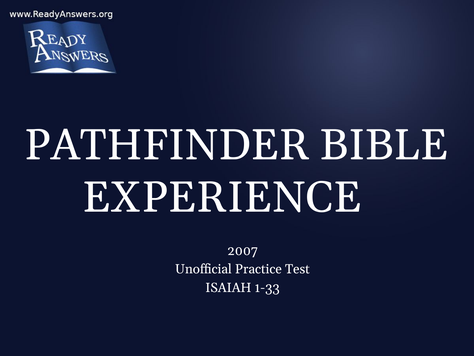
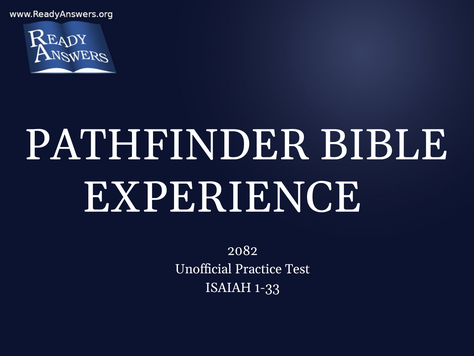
2007: 2007 -> 2082 (243, 250)
